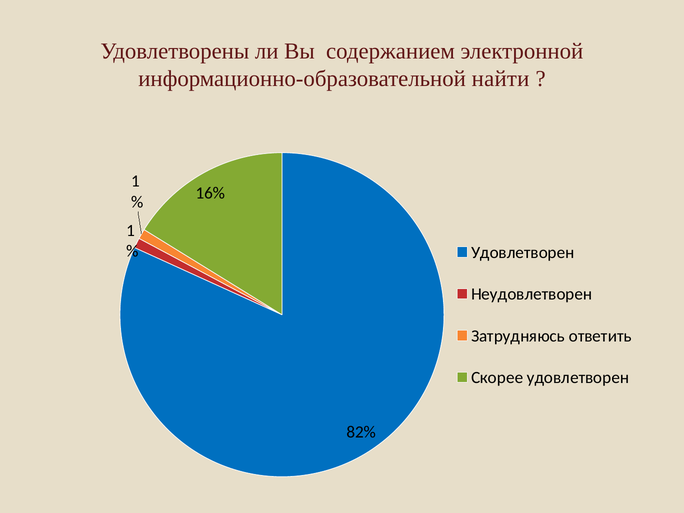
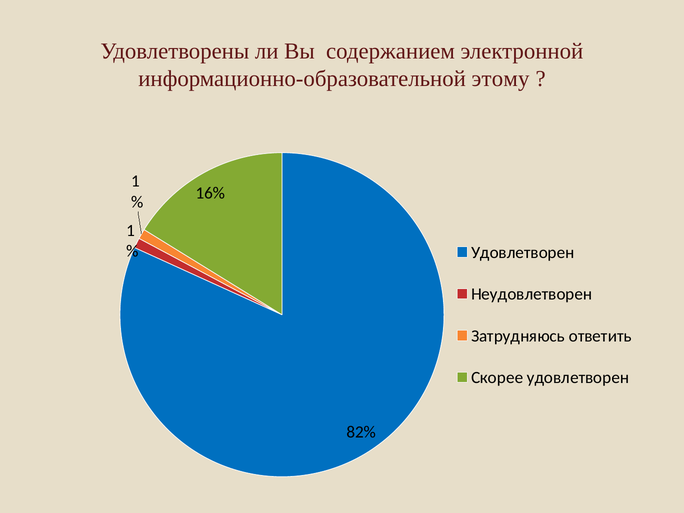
найти: найти -> этому (501, 79)
